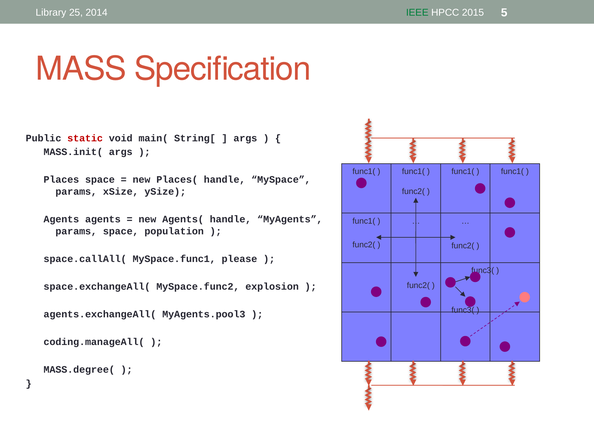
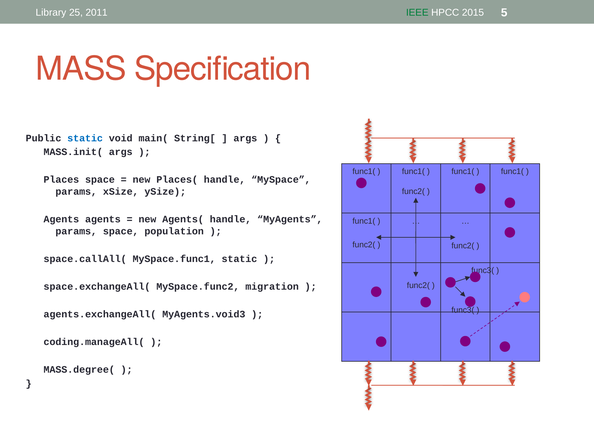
2014: 2014 -> 2011 (97, 13)
static colour: red -> blue (85, 138)
MySpace.func1 please: please -> static (239, 259)
explosion: explosion -> migration (272, 287)
MyAgents.pool3: MyAgents.pool3 -> MyAgents.void3 (204, 315)
